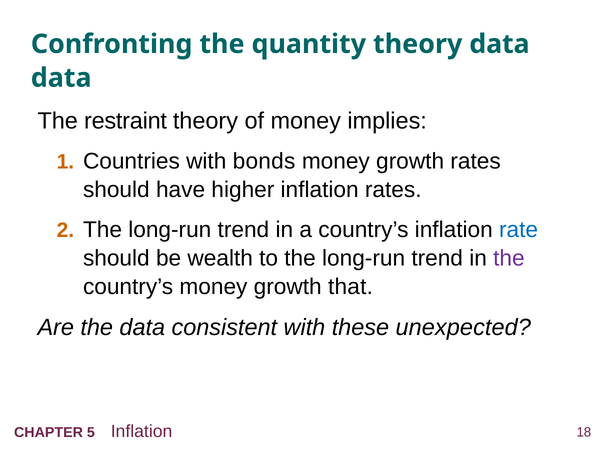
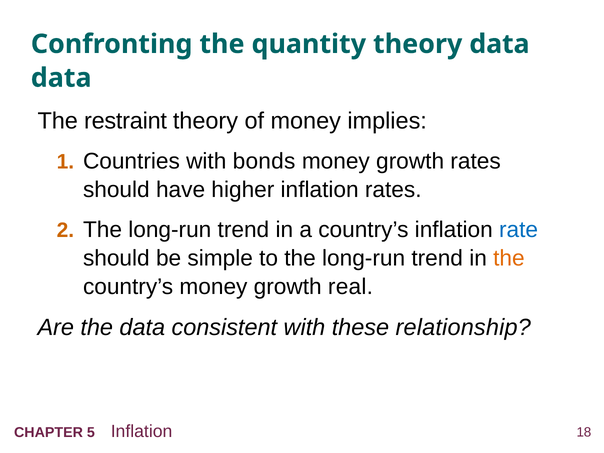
wealth: wealth -> simple (220, 258)
the colour: purple -> orange (509, 258)
that: that -> real (350, 287)
unexpected: unexpected -> relationship (463, 328)
